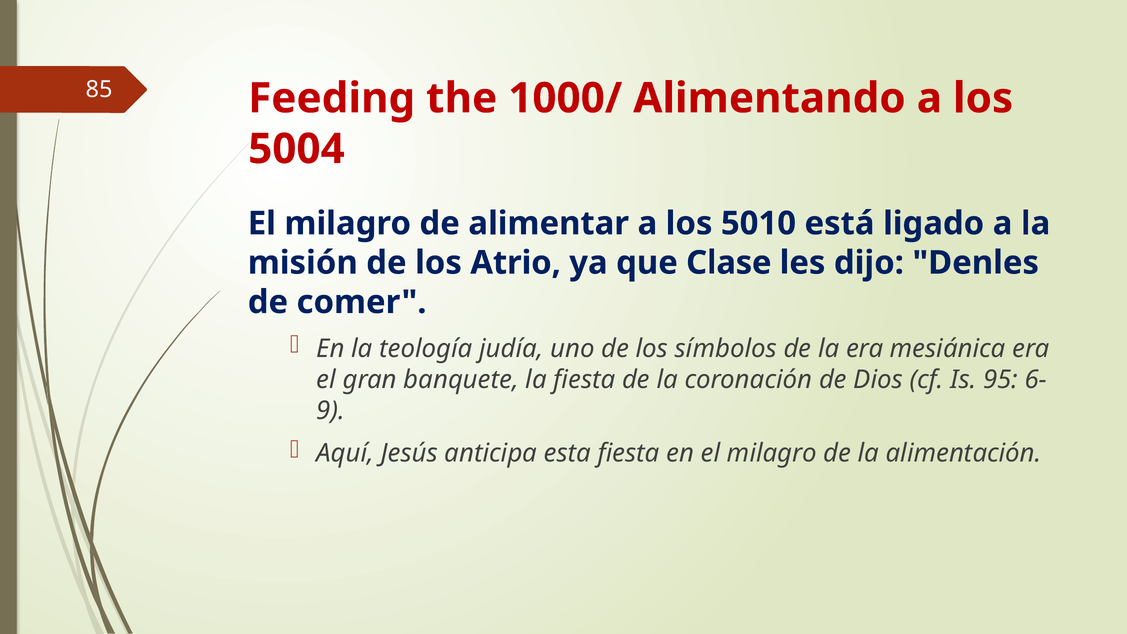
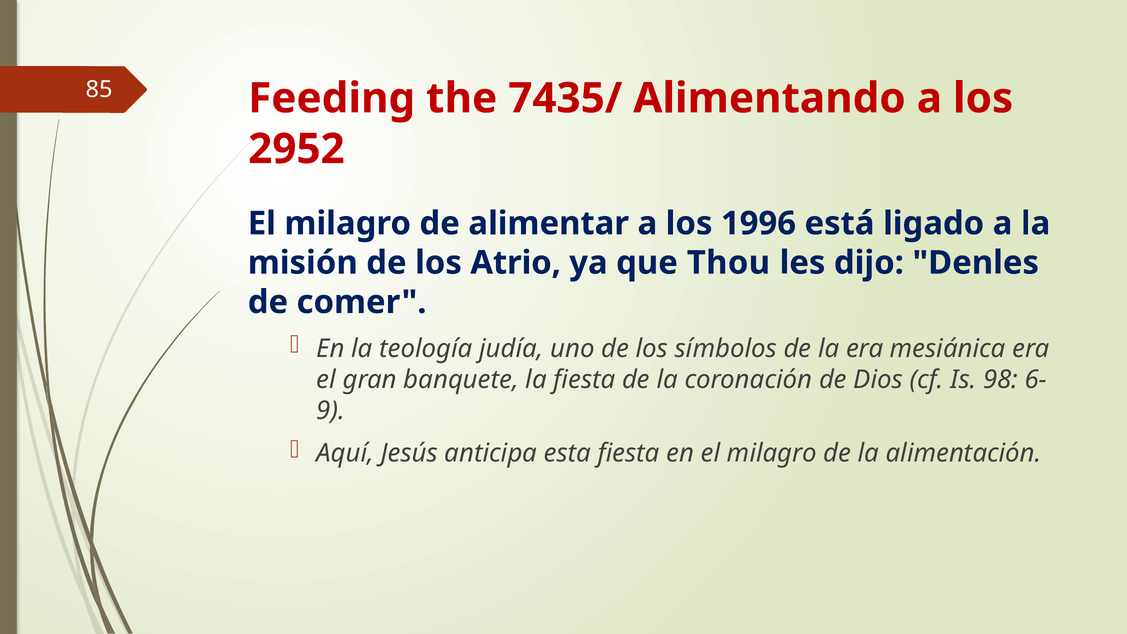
1000/: 1000/ -> 7435/ (565, 98)
5004: 5004 -> 2952 (296, 149)
5010: 5010 -> 1996 (758, 223)
Clase: Clase -> Thou (728, 263)
95: 95 -> 98 (1001, 380)
